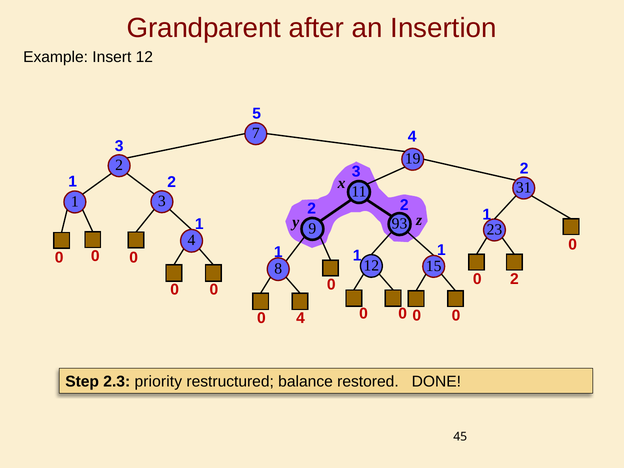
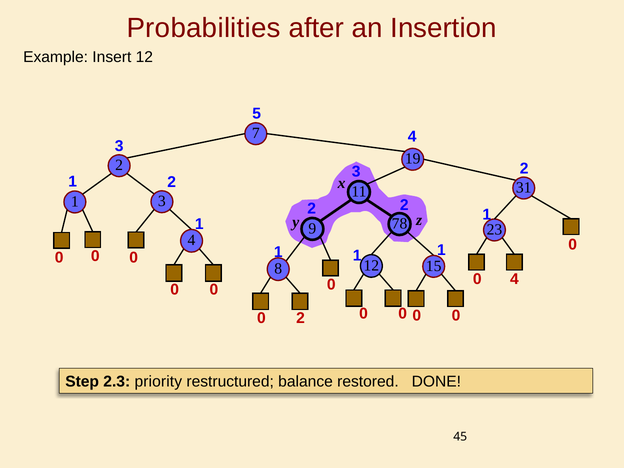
Grandparent: Grandparent -> Probabilities (204, 28)
93: 93 -> 78 (400, 224)
2: 2 -> 4 (514, 279)
4: 4 -> 2 (301, 318)
